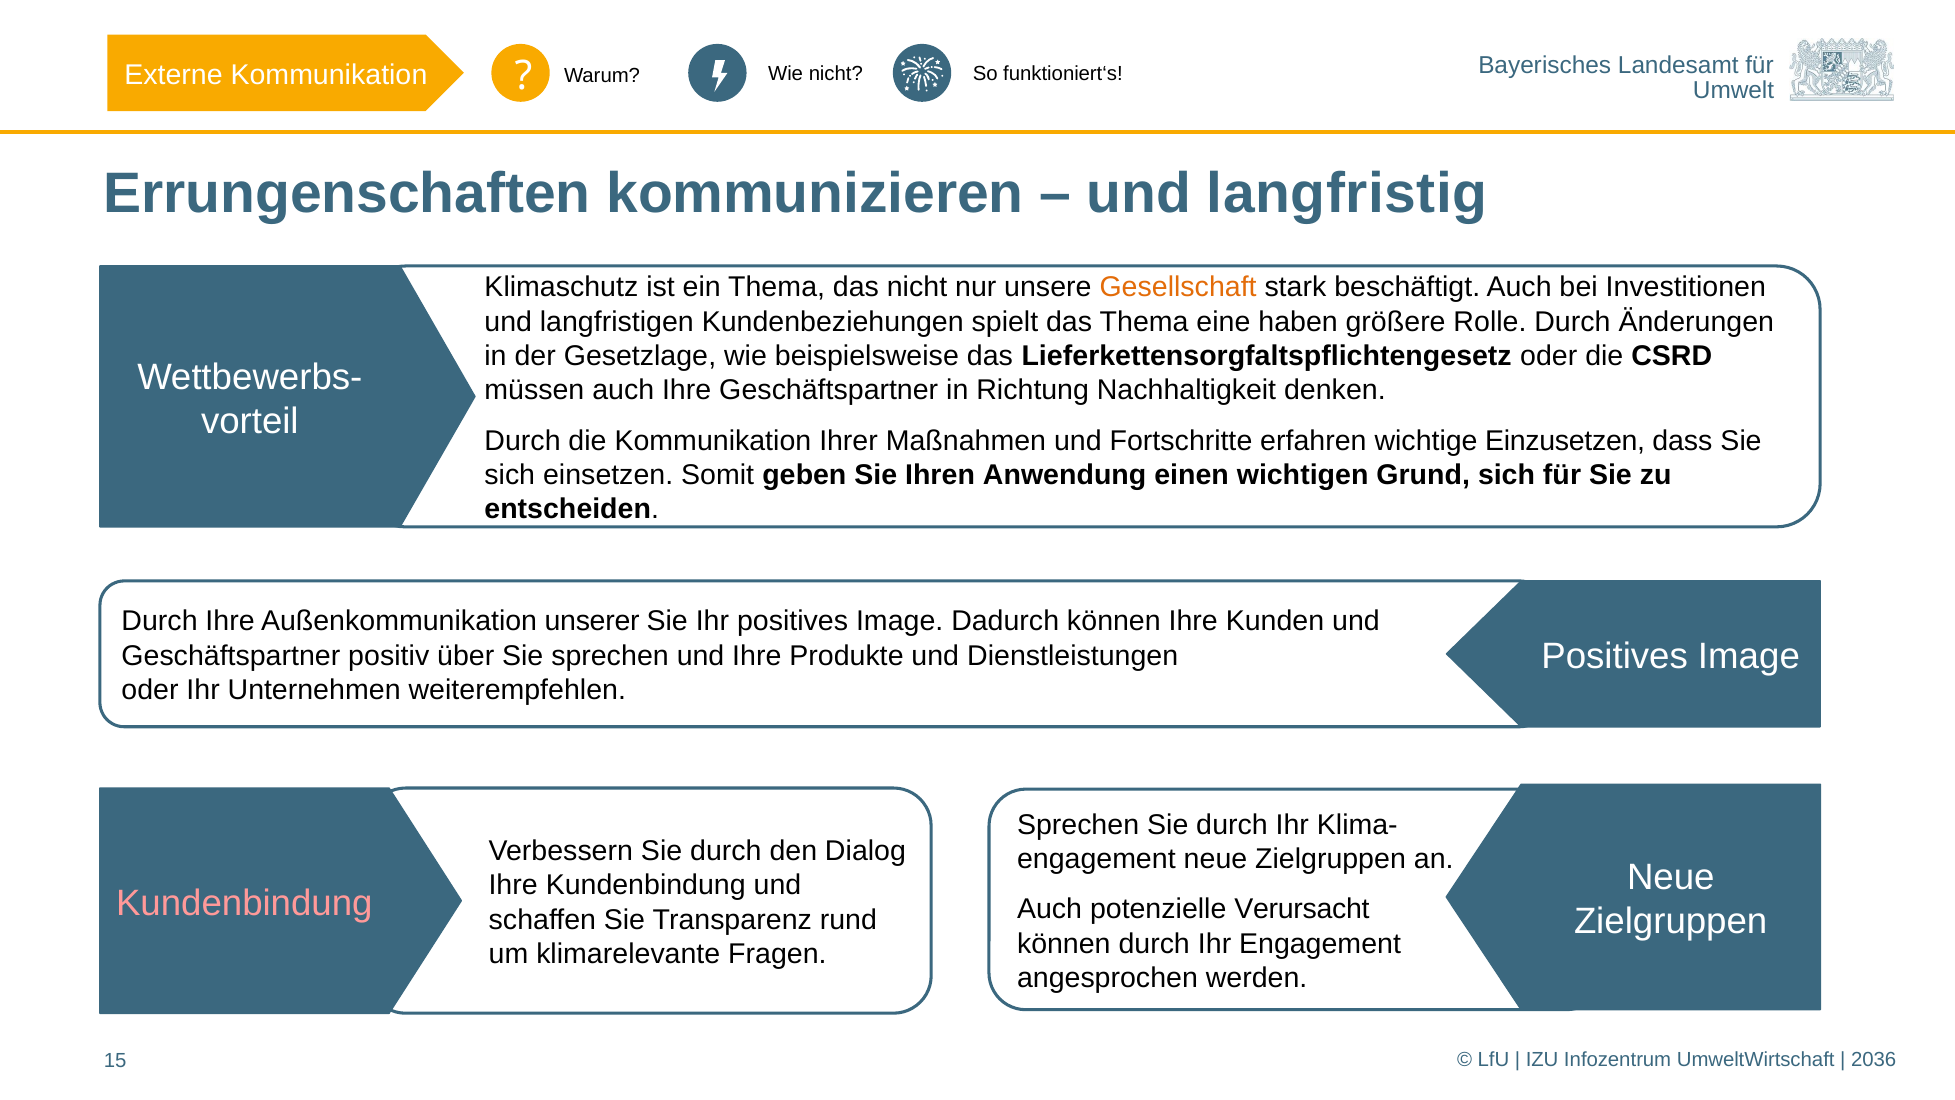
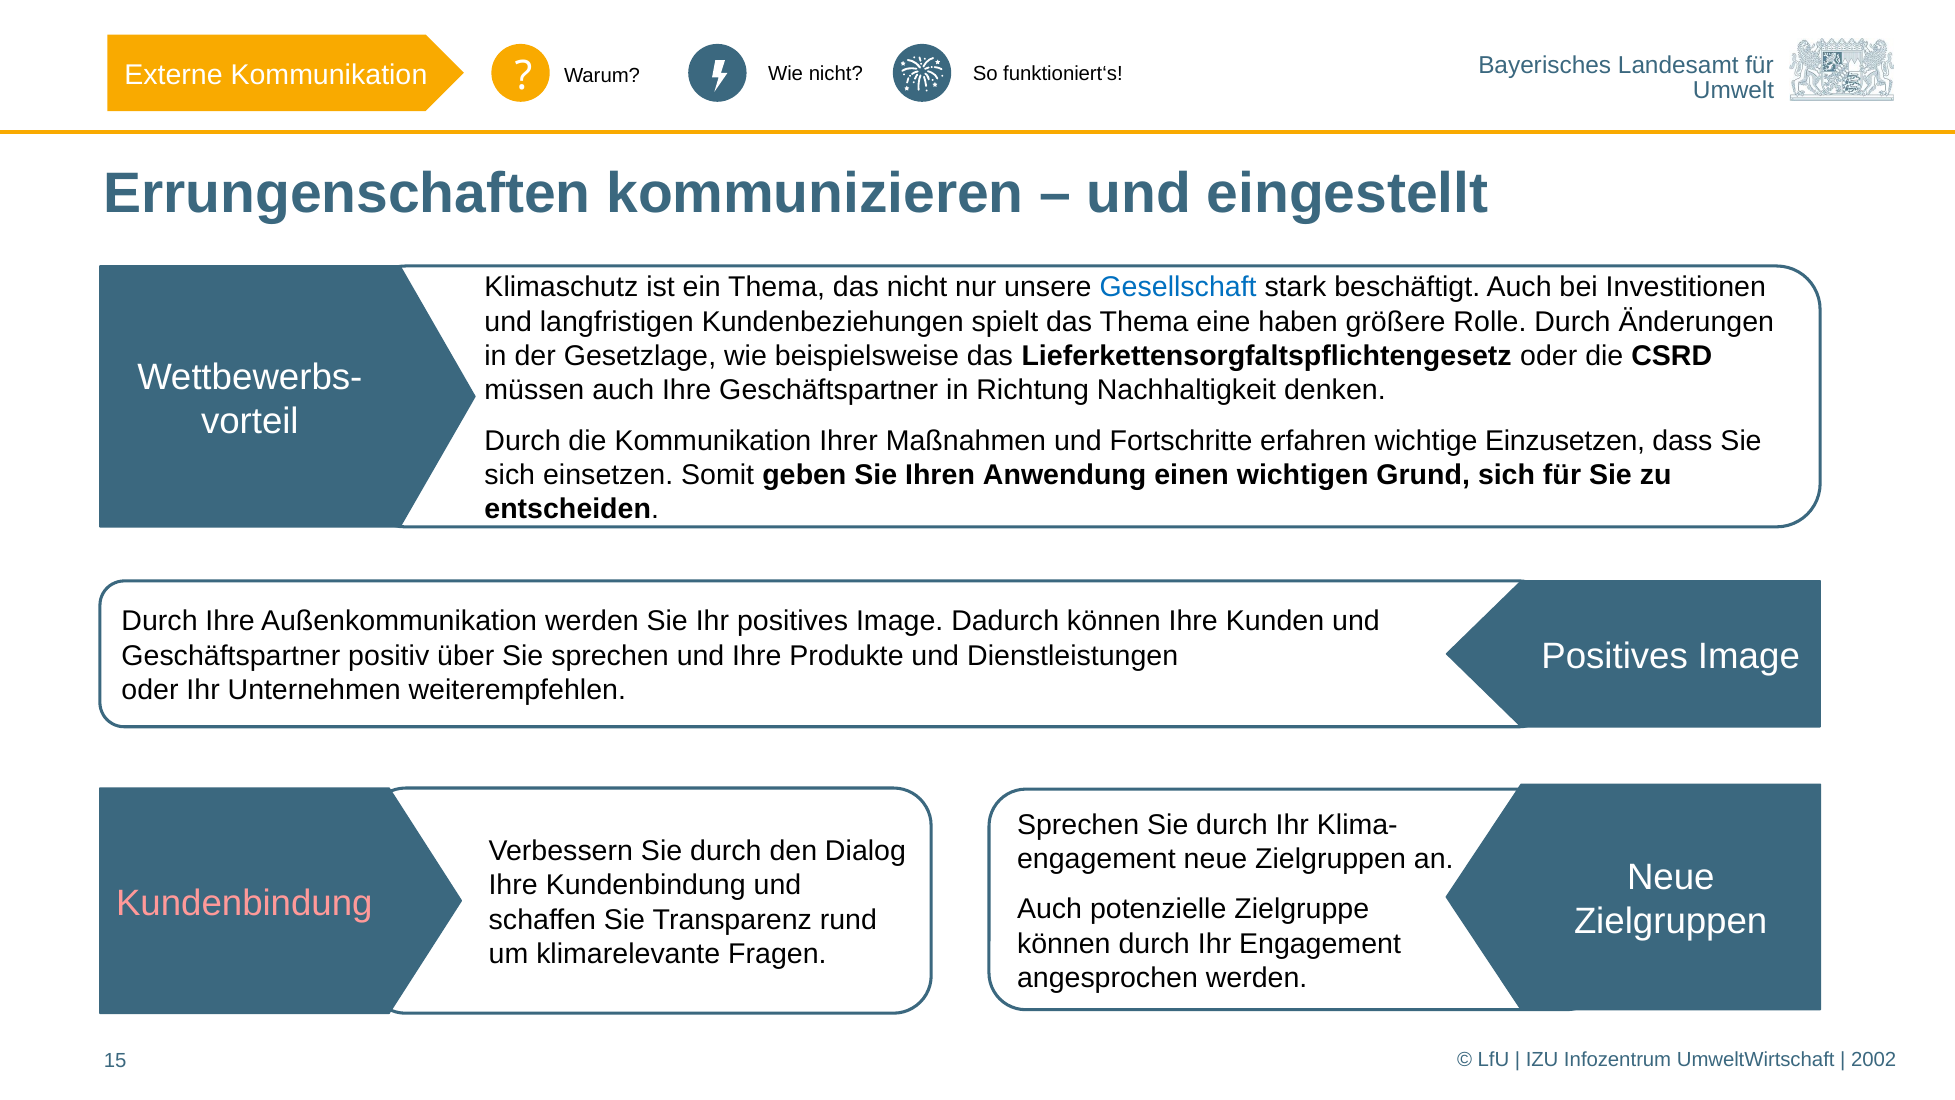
langfristig: langfristig -> eingestellt (1348, 194)
Gesellschaft colour: orange -> blue (1178, 287)
Außenkommunikation unserer: unserer -> werden (592, 621)
Verursacht: Verursacht -> Zielgruppe (1302, 909)
2036: 2036 -> 2002 (1874, 1060)
